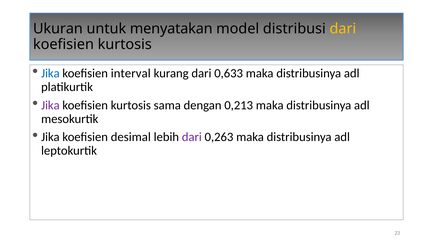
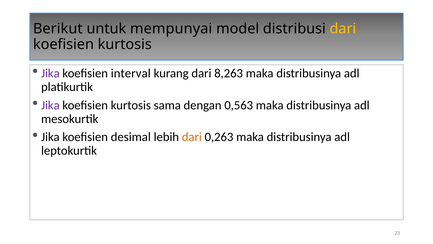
Ukuran: Ukuran -> Berikut (58, 29)
menyatakan: menyatakan -> mempunyai (171, 29)
Jika colour: blue -> purple (50, 73)
0,633: 0,633 -> 8,263 (229, 73)
0,213: 0,213 -> 0,563 (239, 105)
dari colour: purple -> orange (192, 137)
